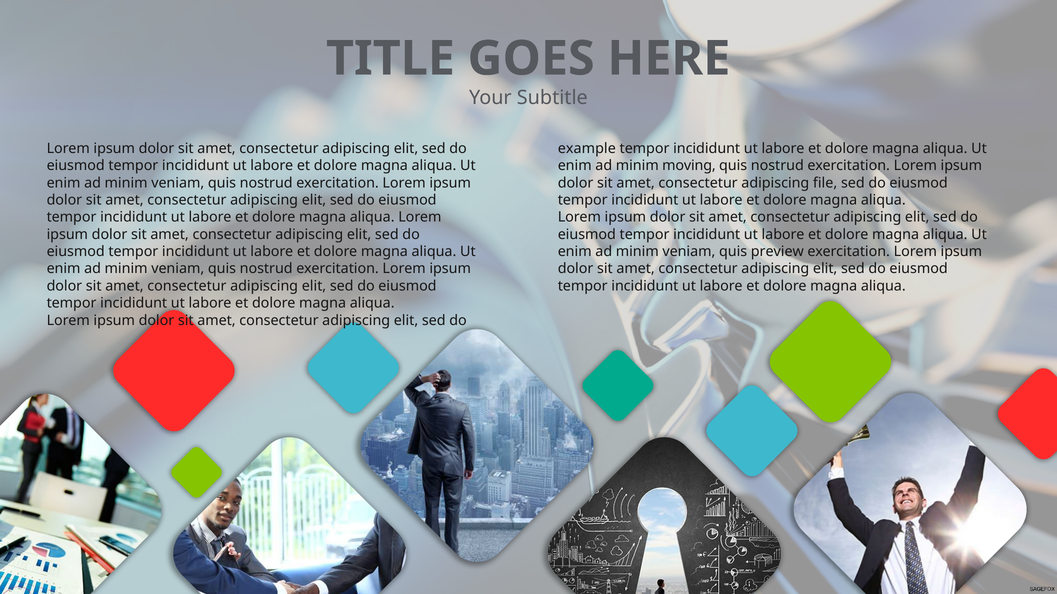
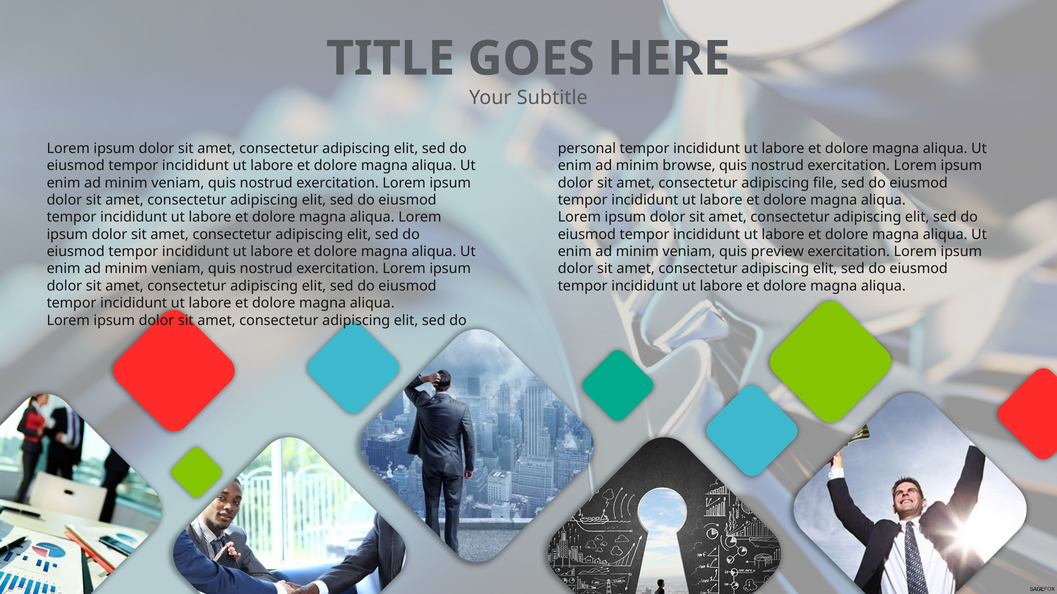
example: example -> personal (587, 149)
moving: moving -> browse (689, 166)
